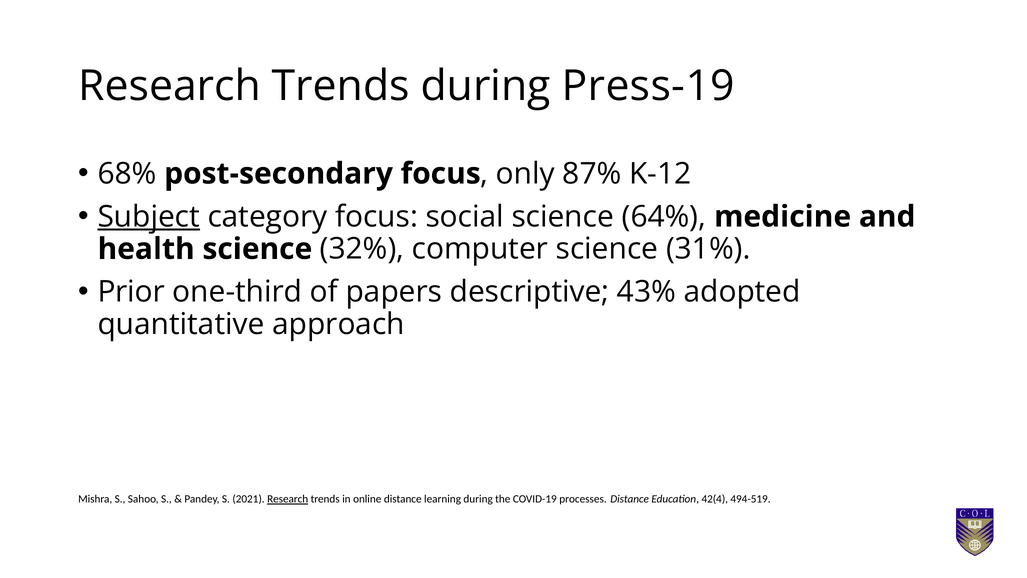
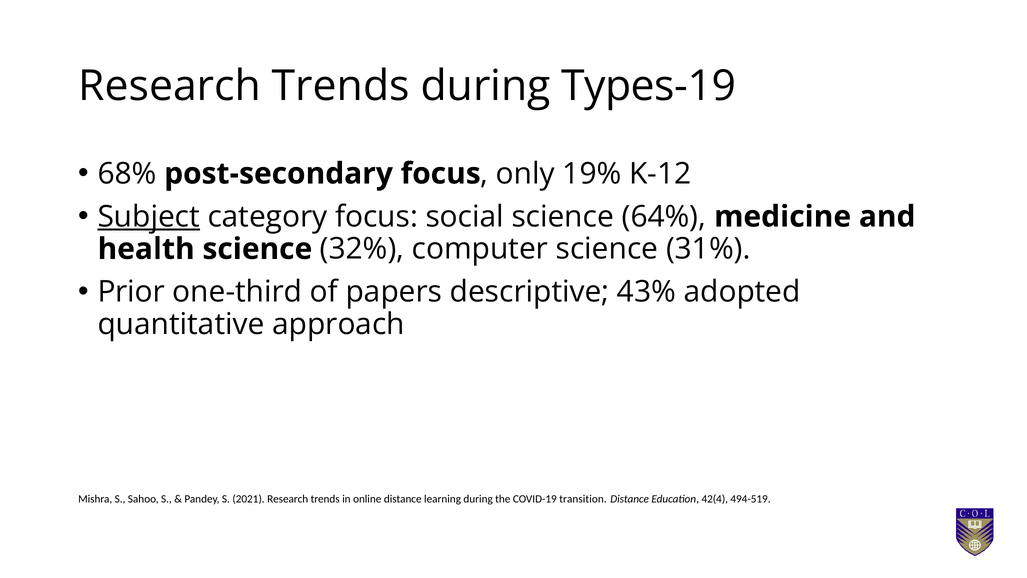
Press-19: Press-19 -> Types-19 (649, 86)
87%: 87% -> 19% (592, 174)
Research underline: present -> none (288, 499)
processes: processes -> transition (583, 499)
